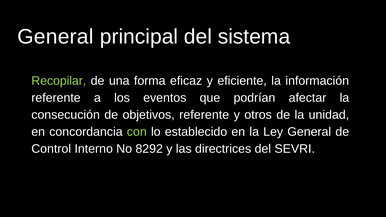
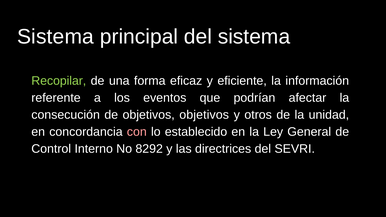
General: General -> Sistema (55, 37)
objetivos referente: referente -> objetivos (204, 115)
con colour: light green -> pink (137, 132)
